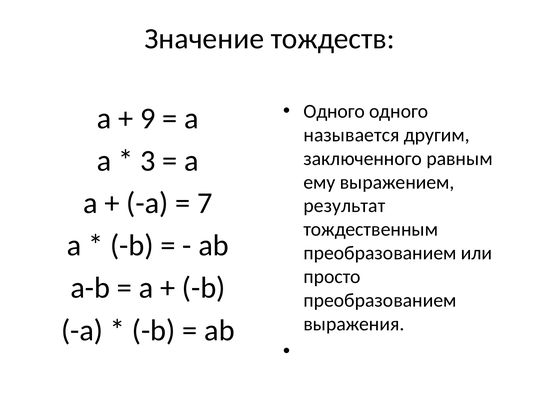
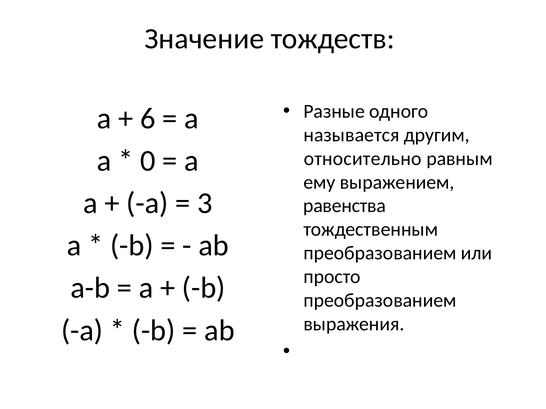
Одного: Одного -> Разные (334, 111)
9: 9 -> 6 (148, 119)
3: 3 -> 0 (148, 161)
заключенного: заключенного -> относительно (363, 159)
7: 7 -> 3 (205, 203)
результат: результат -> равенства (345, 206)
